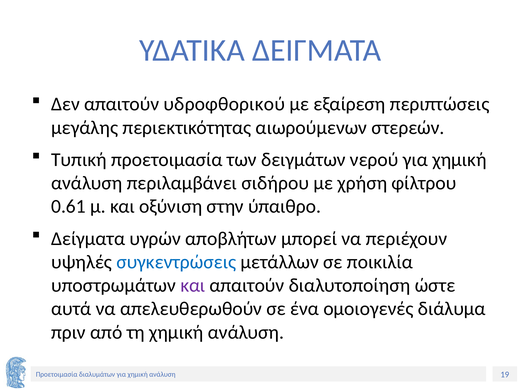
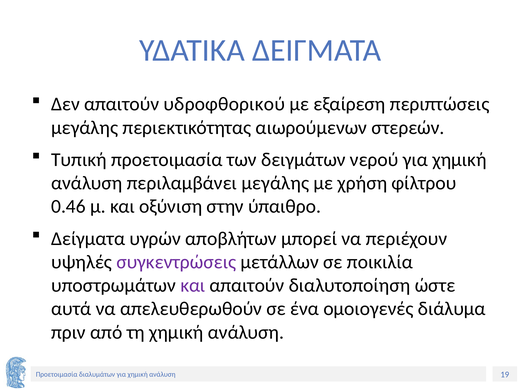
περιλαμβάνει σιδήρου: σιδήρου -> μεγάλης (275, 183)
0.61: 0.61 -> 0.46 (68, 207)
συγκεντρώσεις colour: blue -> purple (176, 263)
